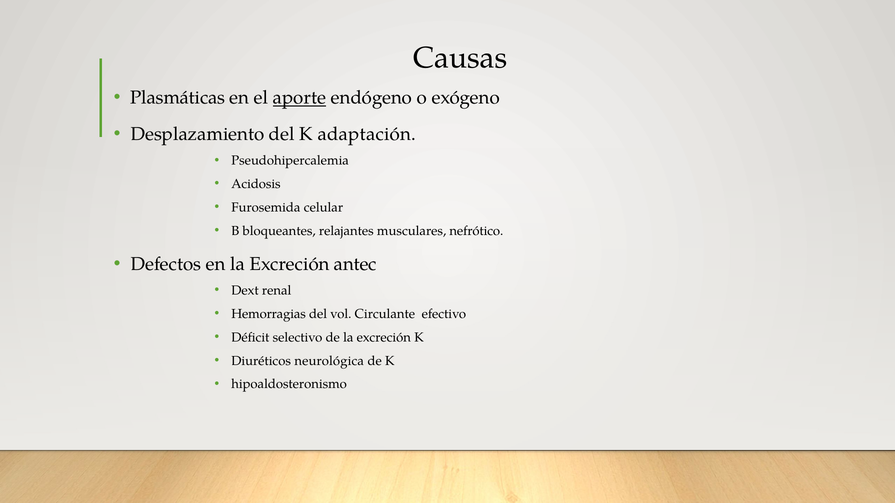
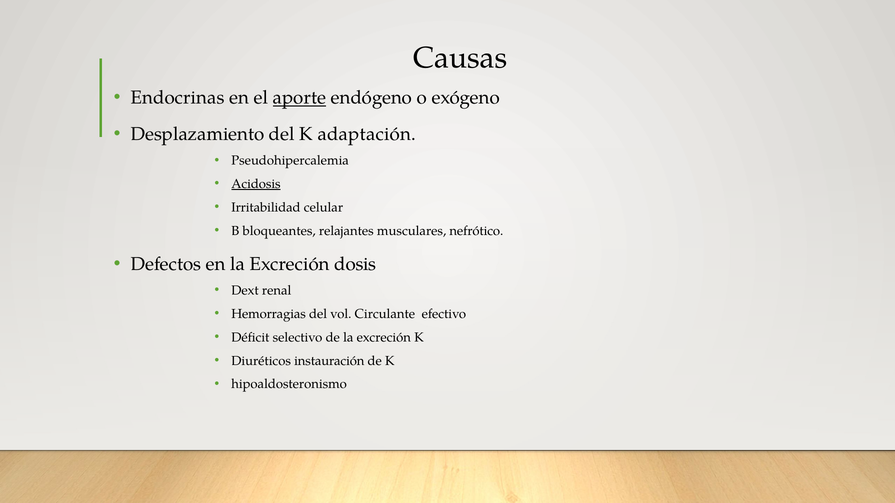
Plasmáticas: Plasmáticas -> Endocrinas (178, 98)
Acidosis underline: none -> present (256, 184)
Furosemida: Furosemida -> Irritabilidad (266, 207)
antec: antec -> dosis (355, 264)
neurológica: neurológica -> instauración (329, 361)
